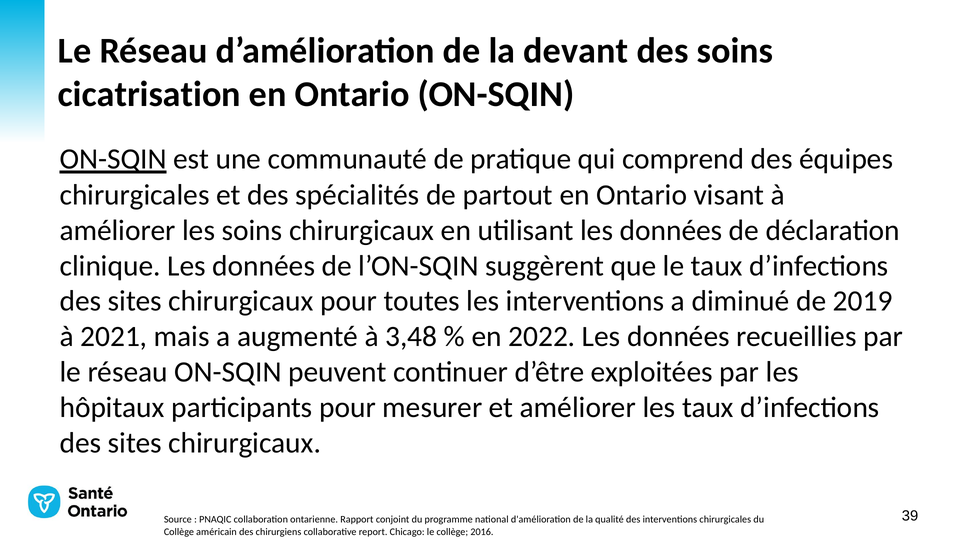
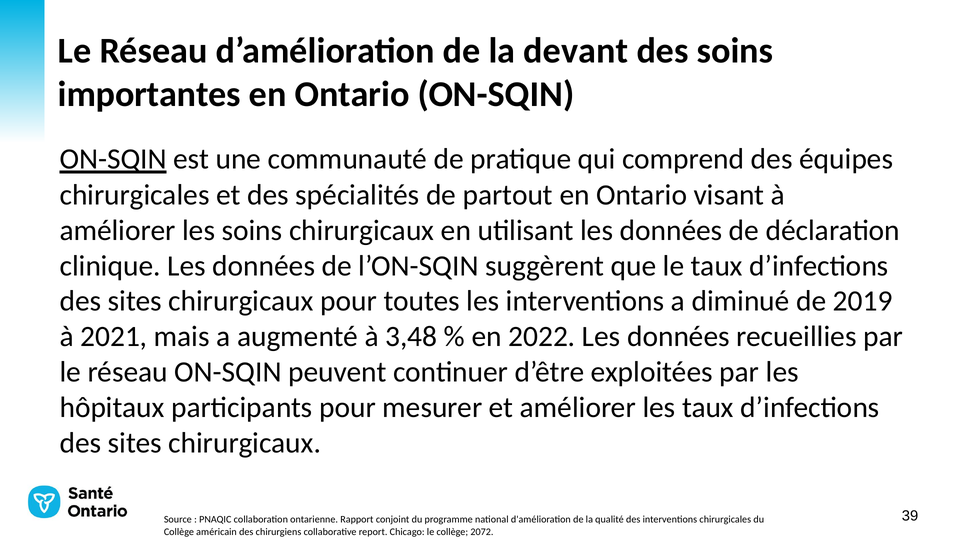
cicatrisation: cicatrisation -> importantes (149, 94)
2016: 2016 -> 2072 (482, 532)
